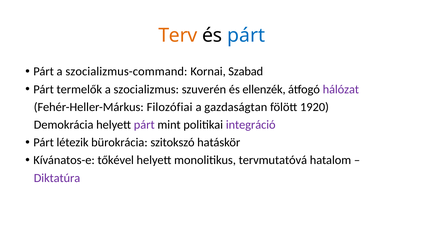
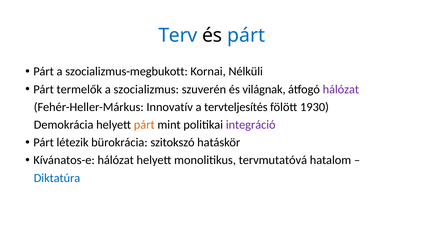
Terv colour: orange -> blue (178, 36)
szocializmus-command: szocializmus-command -> szocializmus-megbukott (127, 72)
Szabad: Szabad -> Nélküli (246, 72)
ellenzék: ellenzék -> világnak (264, 89)
Filozófiai: Filozófiai -> Innovatív (170, 107)
gazdaságtan: gazdaságtan -> tervteljesítés (236, 107)
1920: 1920 -> 1930 (314, 107)
párt colour: purple -> orange (144, 125)
Kívánatos-e tőkével: tőkével -> hálózat (116, 161)
Diktatúra colour: purple -> blue (57, 178)
